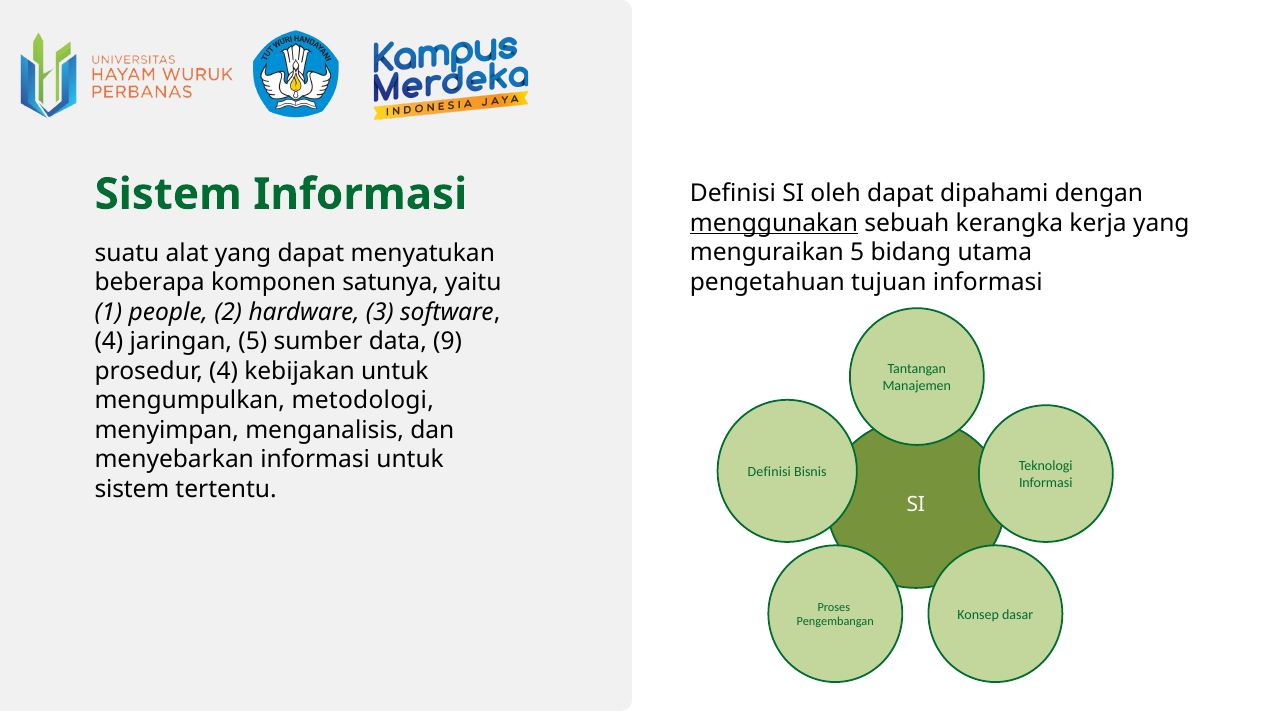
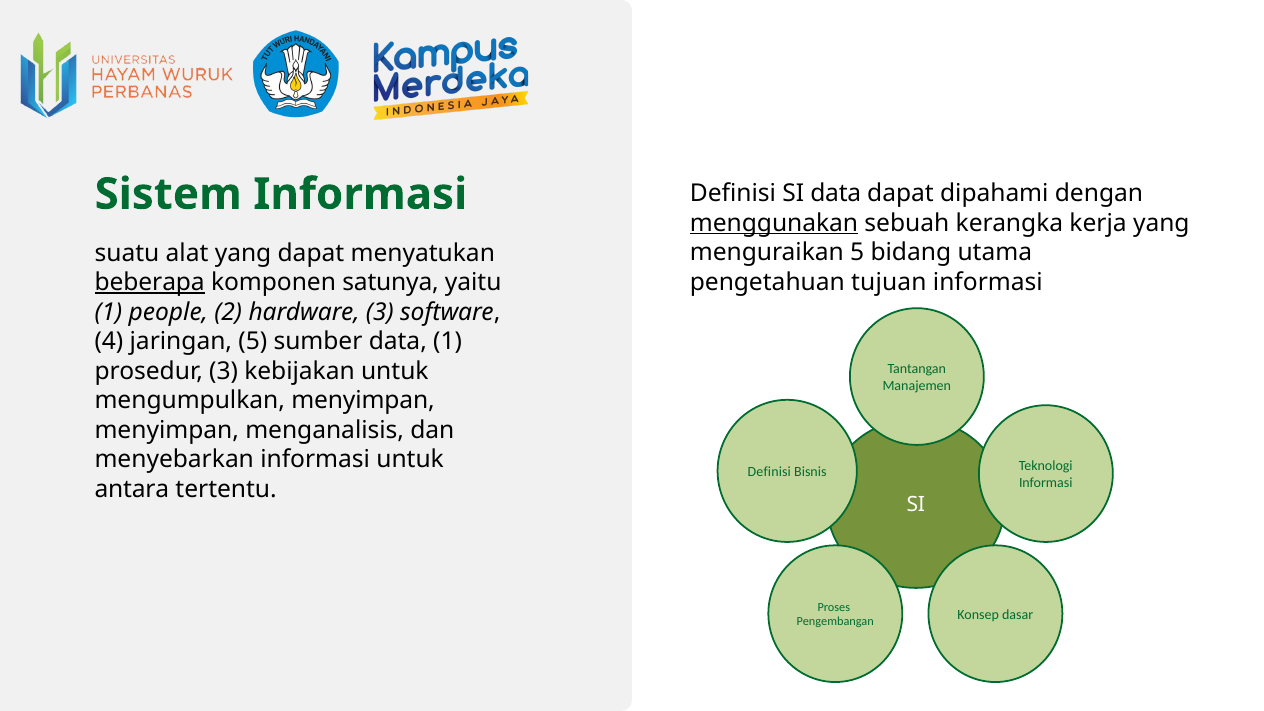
SI oleh: oleh -> data (836, 194)
beberapa underline: none -> present (150, 283)
data 9: 9 -> 1 (448, 342)
prosedur 4: 4 -> 3 (224, 371)
mengumpulkan metodologi: metodologi -> menyimpan (363, 401)
sistem: sistem -> antara (132, 489)
